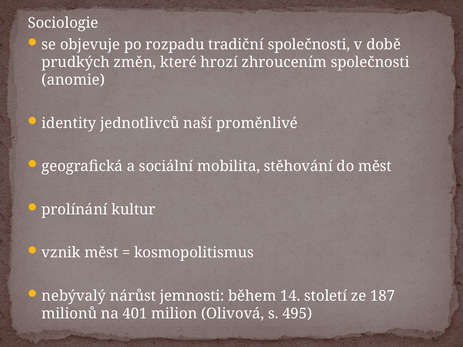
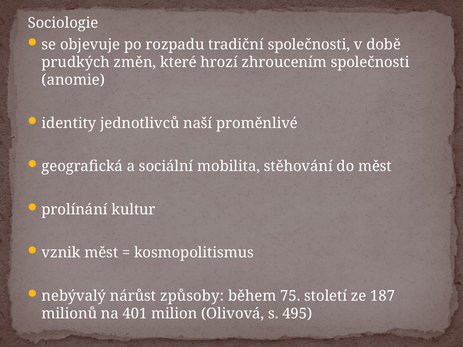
jemnosti: jemnosti -> způsoby (192, 296)
14: 14 -> 75 (290, 296)
